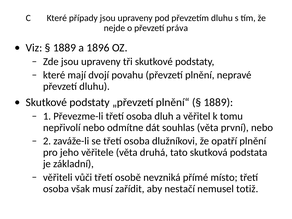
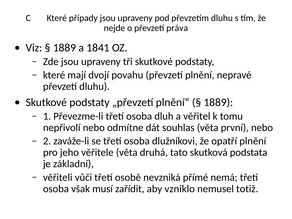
1896: 1896 -> 1841 (98, 48)
místo: místo -> nemá (224, 177)
nestačí: nestačí -> vzniklo (180, 189)
